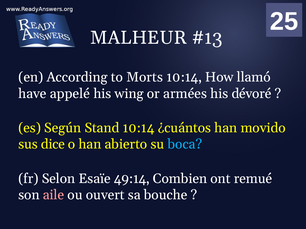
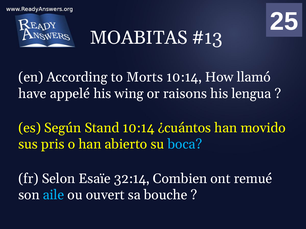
MALHEUR: MALHEUR -> MOABITAS (139, 38)
armées: armées -> raisons (185, 94)
dévoré: dévoré -> lengua (251, 94)
dice: dice -> pris (53, 144)
49:14: 49:14 -> 32:14 (132, 179)
aile colour: pink -> light blue (53, 195)
